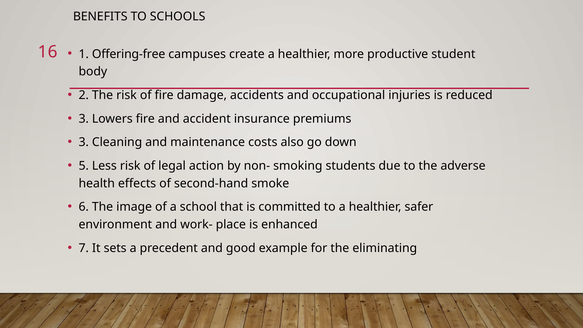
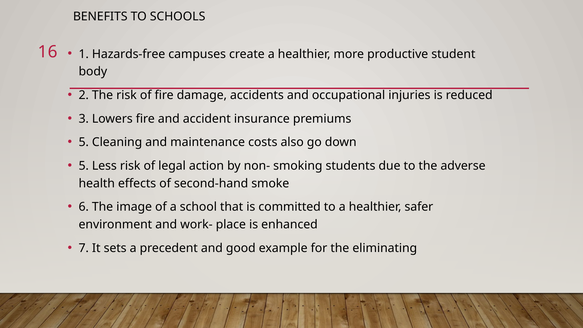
Offering-free: Offering-free -> Hazards-free (129, 54)
3: 3 -> 5 (84, 142)
